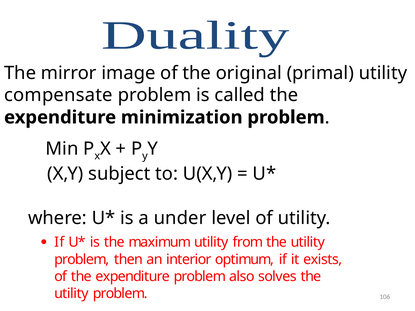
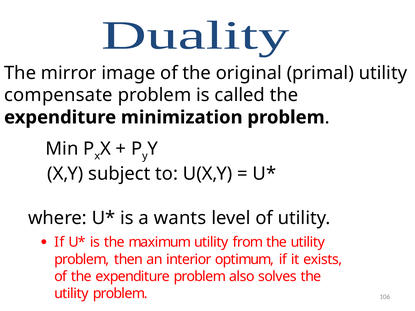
under: under -> wants (180, 218)
